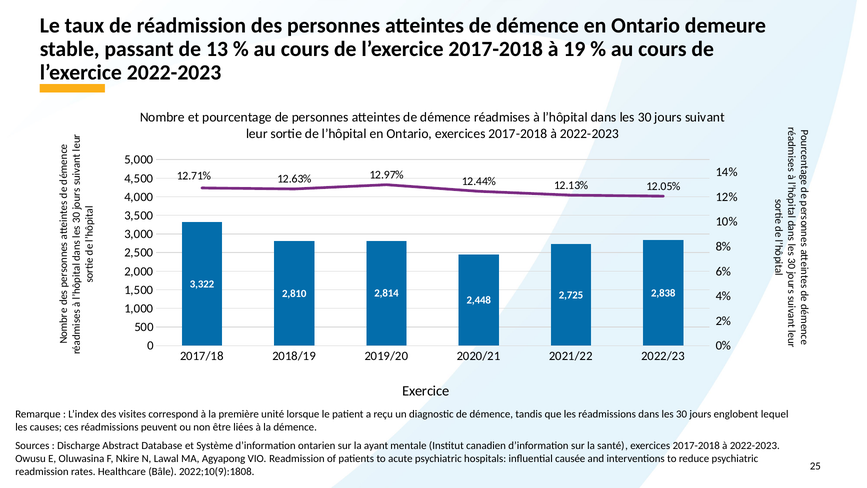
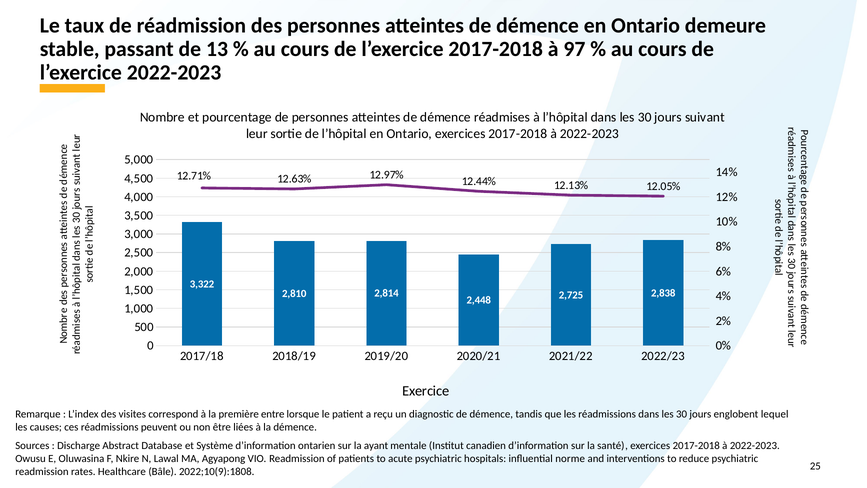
19: 19 -> 97 (574, 49)
unité: unité -> entre (273, 414)
causée: causée -> norme (570, 459)
